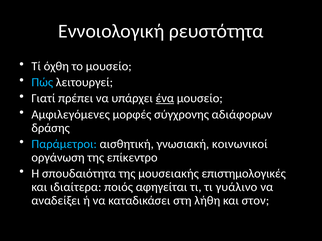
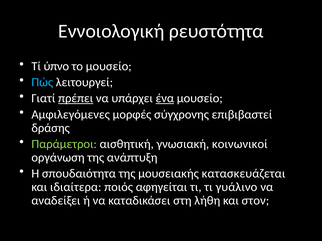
όχθη: όχθη -> ύπνο (56, 66)
πρέπει underline: none -> present (76, 99)
αδιάφορων: αδιάφορων -> επιβιβαστεί (242, 115)
Παράμετροι colour: light blue -> light green (64, 144)
επίκεντρο: επίκεντρο -> ανάπτυξη (132, 158)
επιστημολογικές: επιστημολογικές -> κατασκευάζεται (244, 174)
